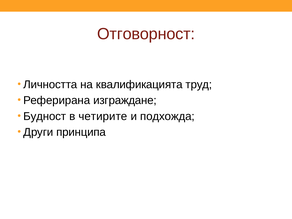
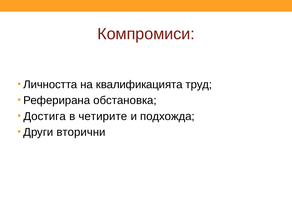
Отговорност: Отговорност -> Компромиси (146, 34)
изграждане: изграждане -> обстановка (125, 100)
Будност: Будност -> Достига (45, 116)
принципа: принципа -> вторични (81, 132)
